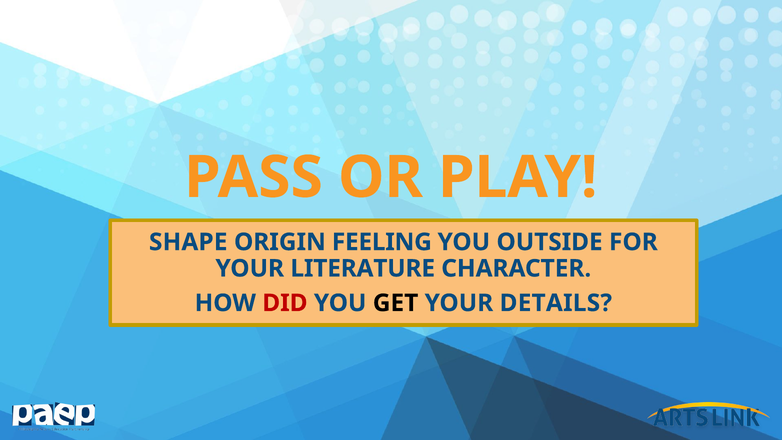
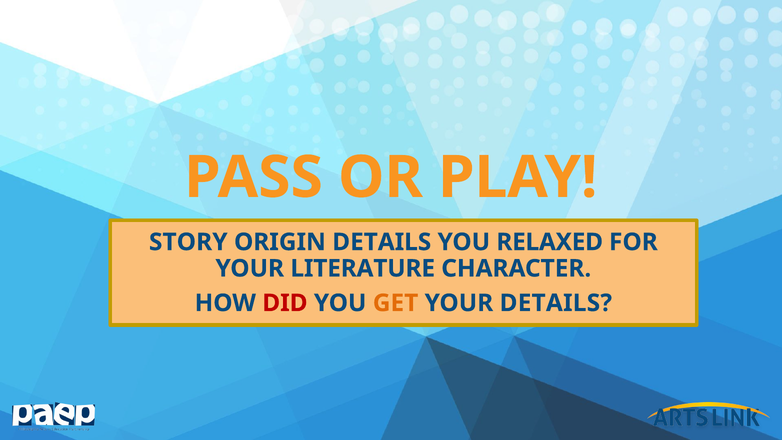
SHAPE: SHAPE -> STORY (188, 242)
ORIGIN FEELING: FEELING -> DETAILS (382, 242)
OUTSIDE: OUTSIDE -> RELAXED (550, 242)
GET colour: black -> orange (396, 303)
